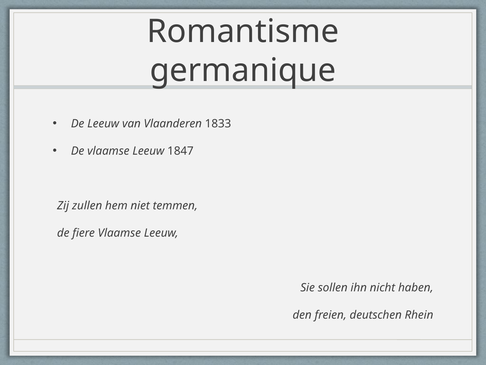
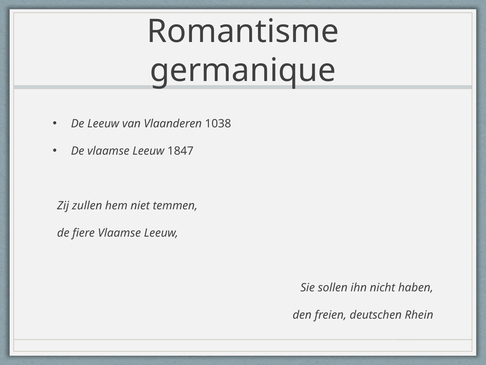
1833: 1833 -> 1038 (218, 124)
